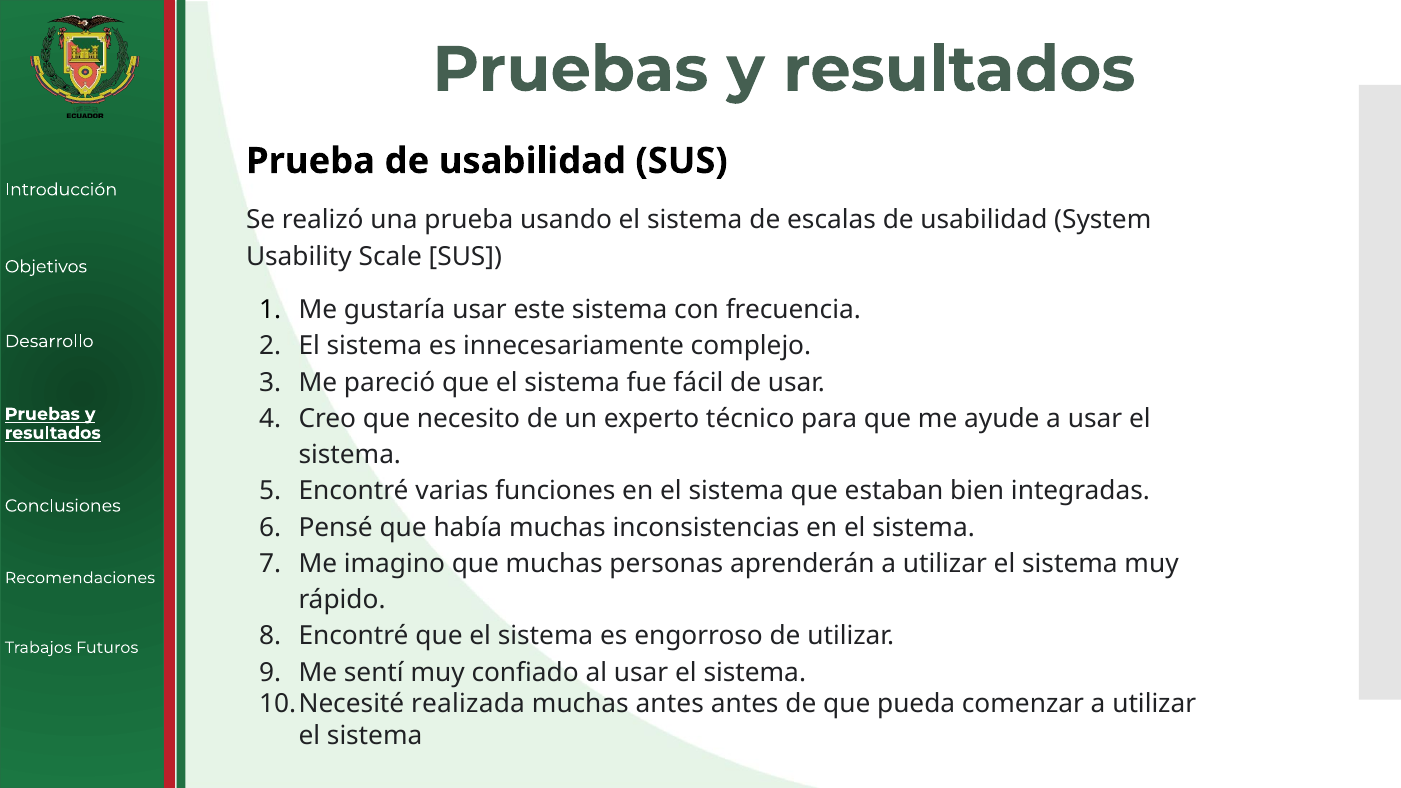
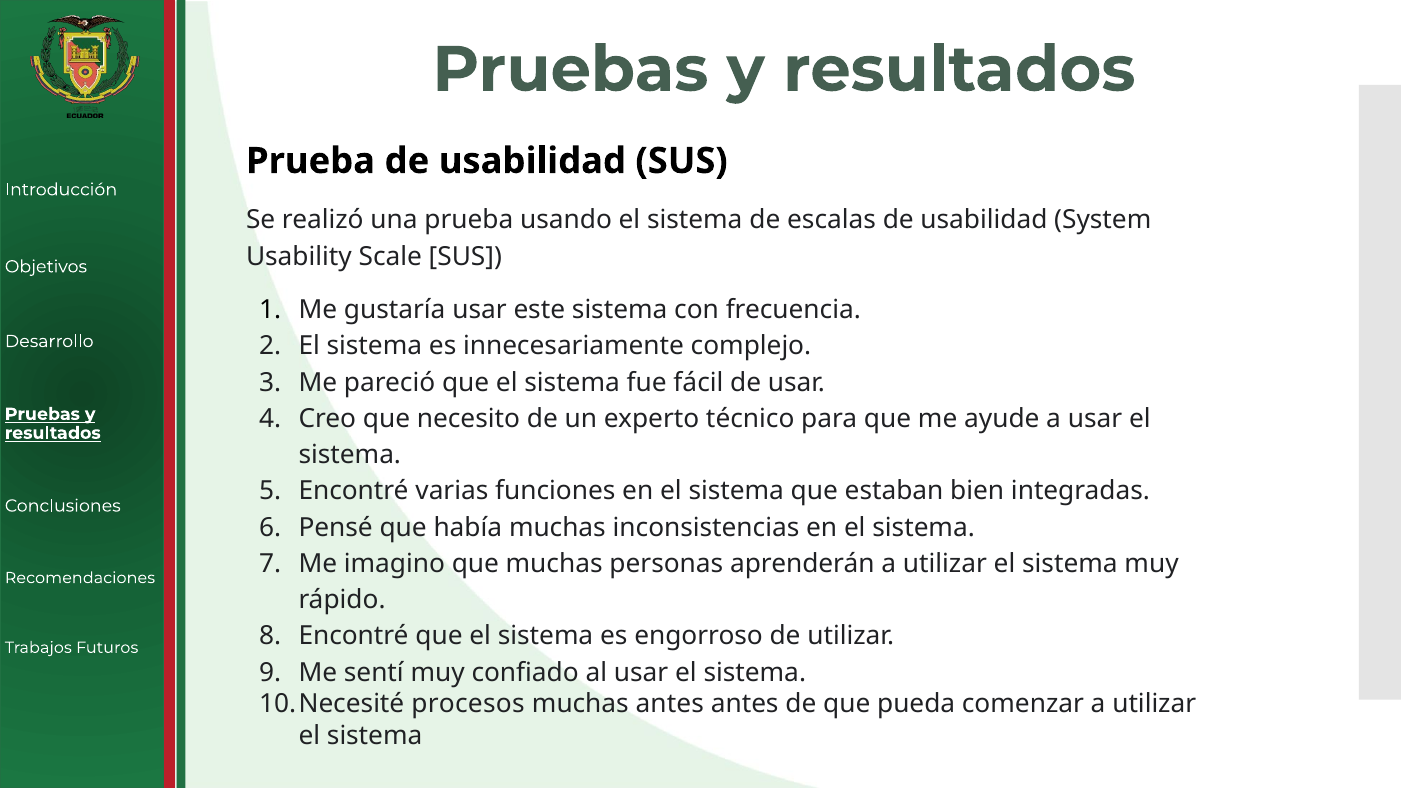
realizada: realizada -> procesos (468, 704)
